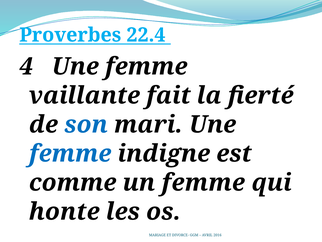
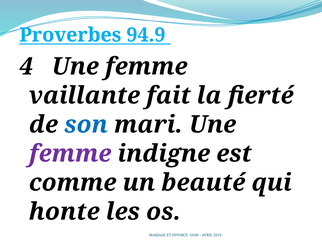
22.4: 22.4 -> 94.9 (146, 35)
femme colour: blue -> purple (70, 153)
un femme: femme -> beauté (203, 182)
